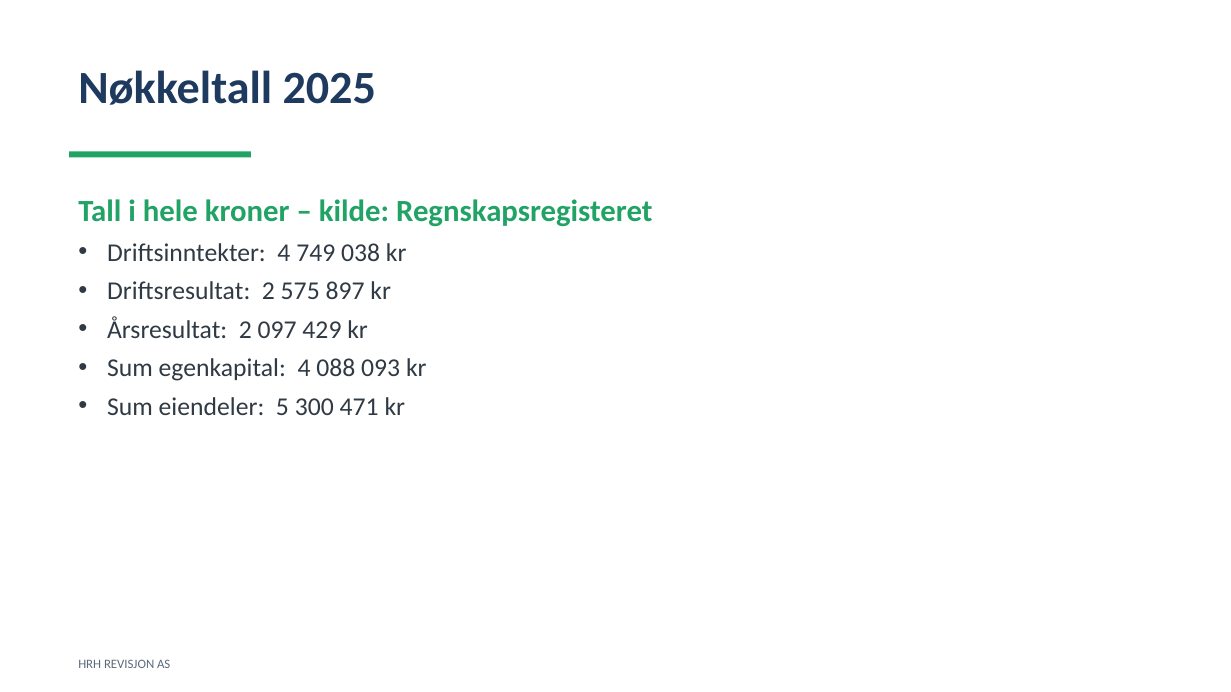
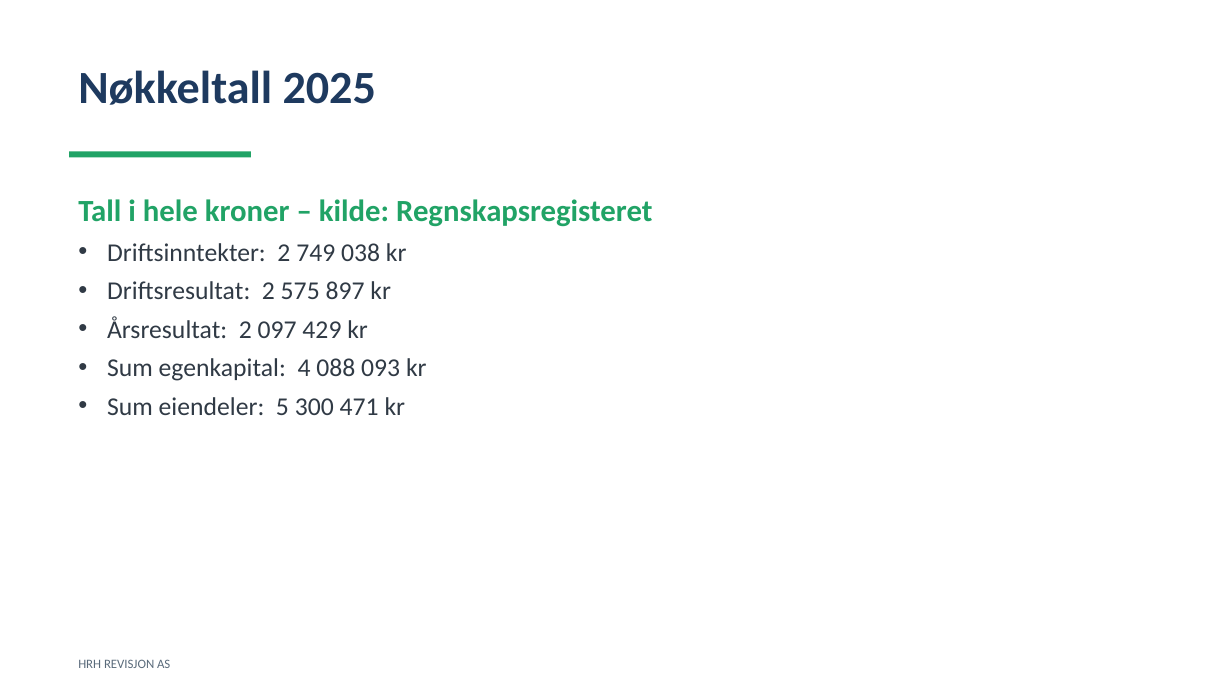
Driftsinntekter 4: 4 -> 2 (284, 253)
